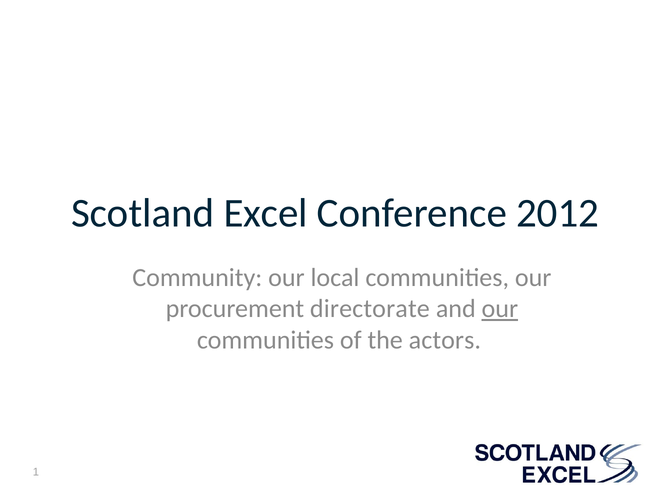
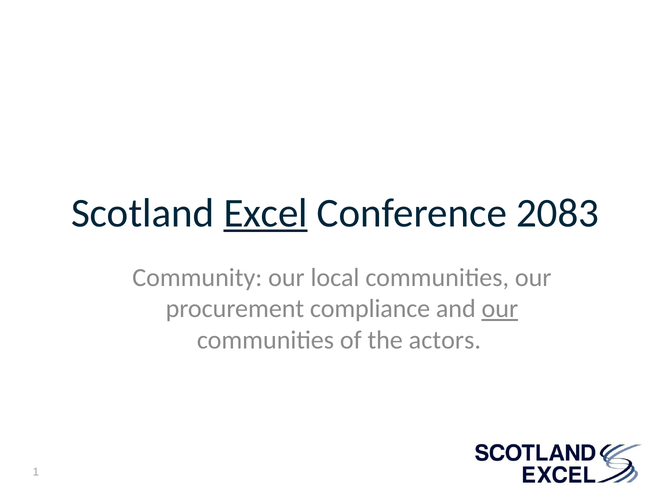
Excel underline: none -> present (266, 213)
2012: 2012 -> 2083 (558, 213)
directorate: directorate -> compliance (370, 309)
